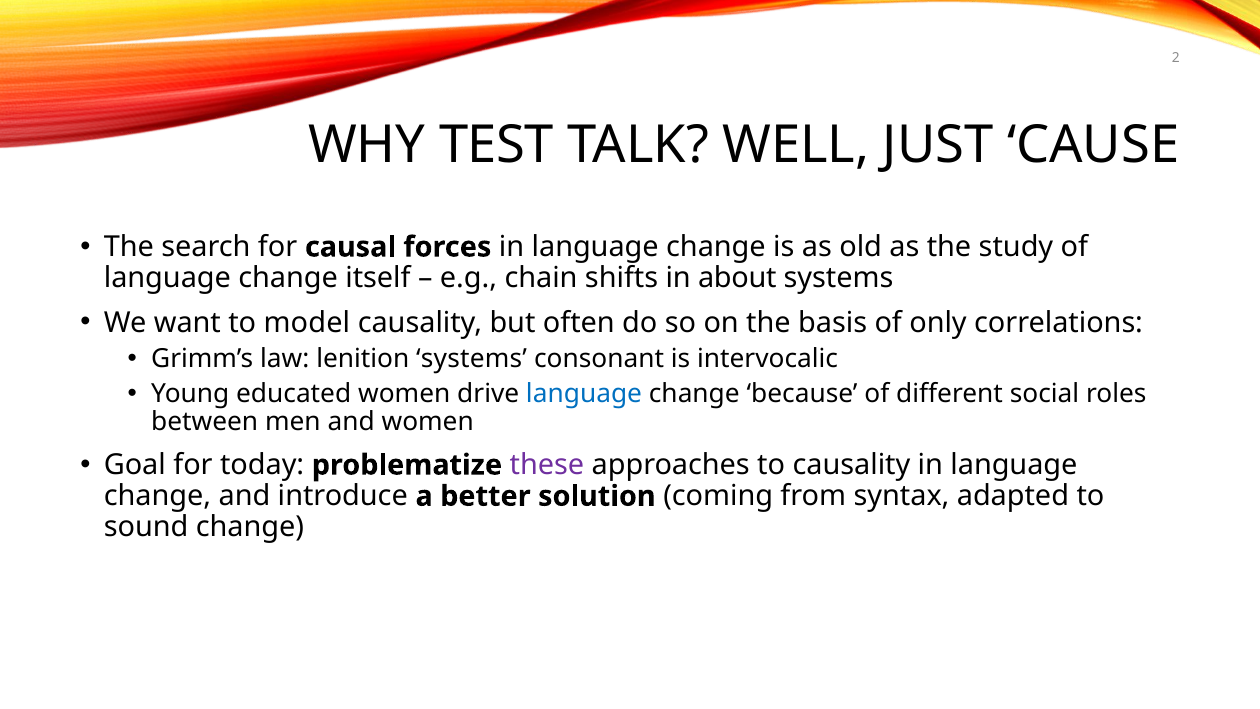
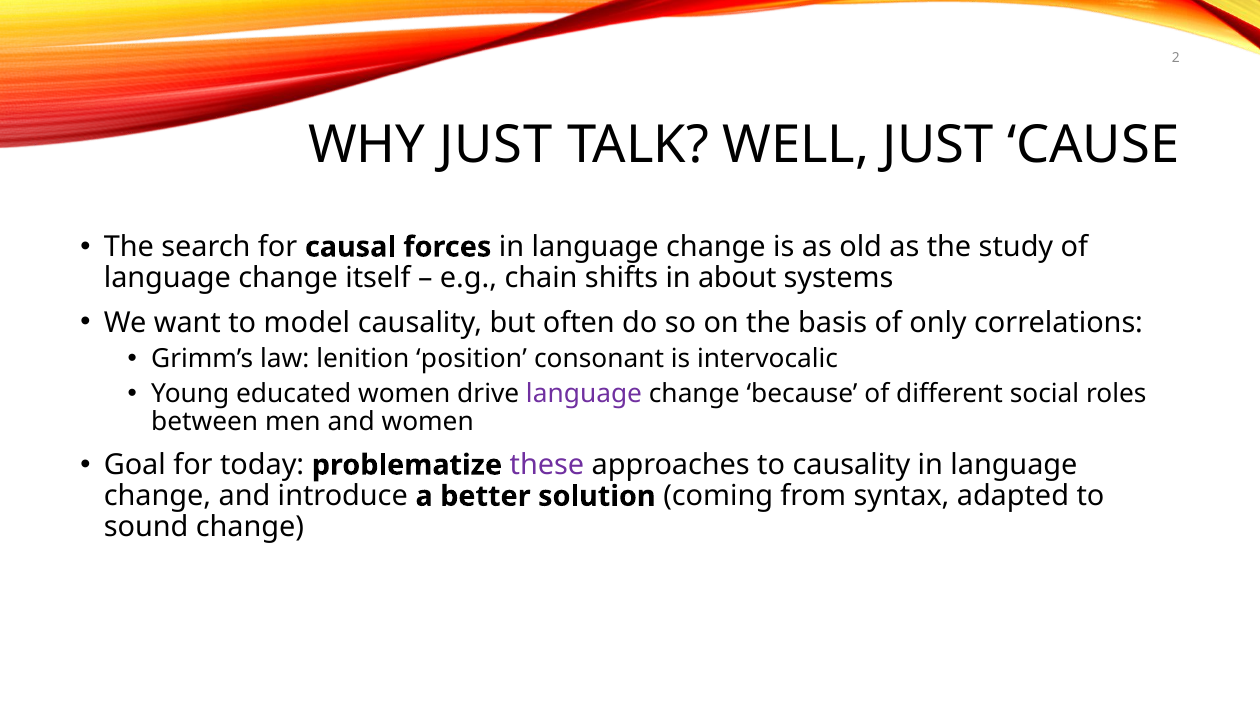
WHY TEST: TEST -> JUST (496, 145)
lenition systems: systems -> position (472, 359)
language colour: blue -> purple (584, 394)
